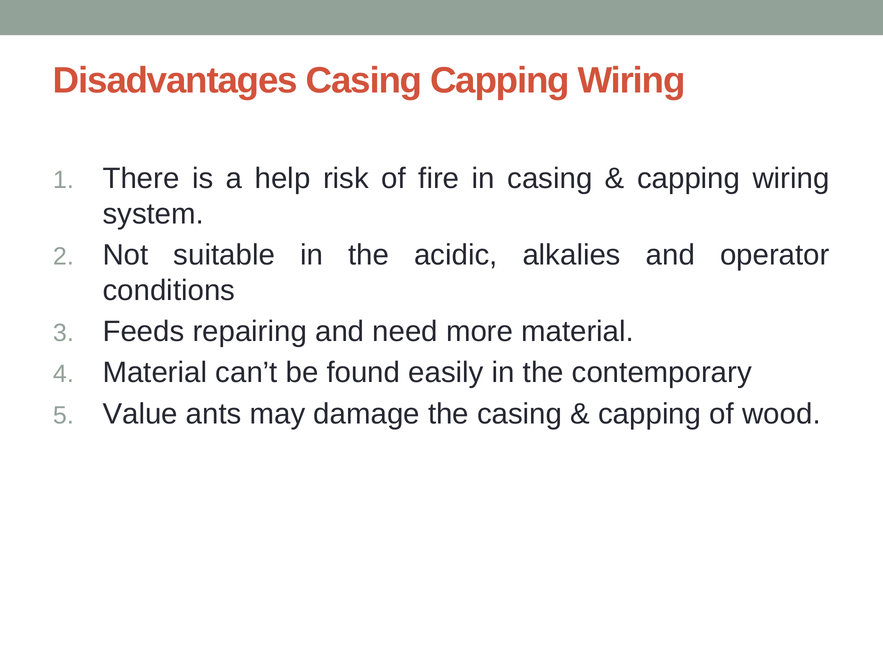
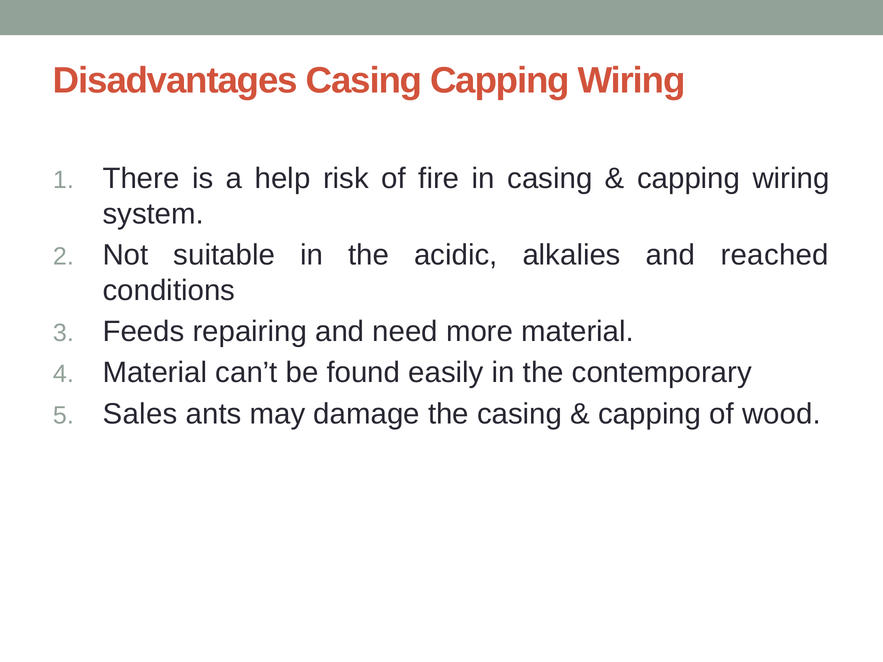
operator: operator -> reached (775, 255)
Value: Value -> Sales (140, 414)
